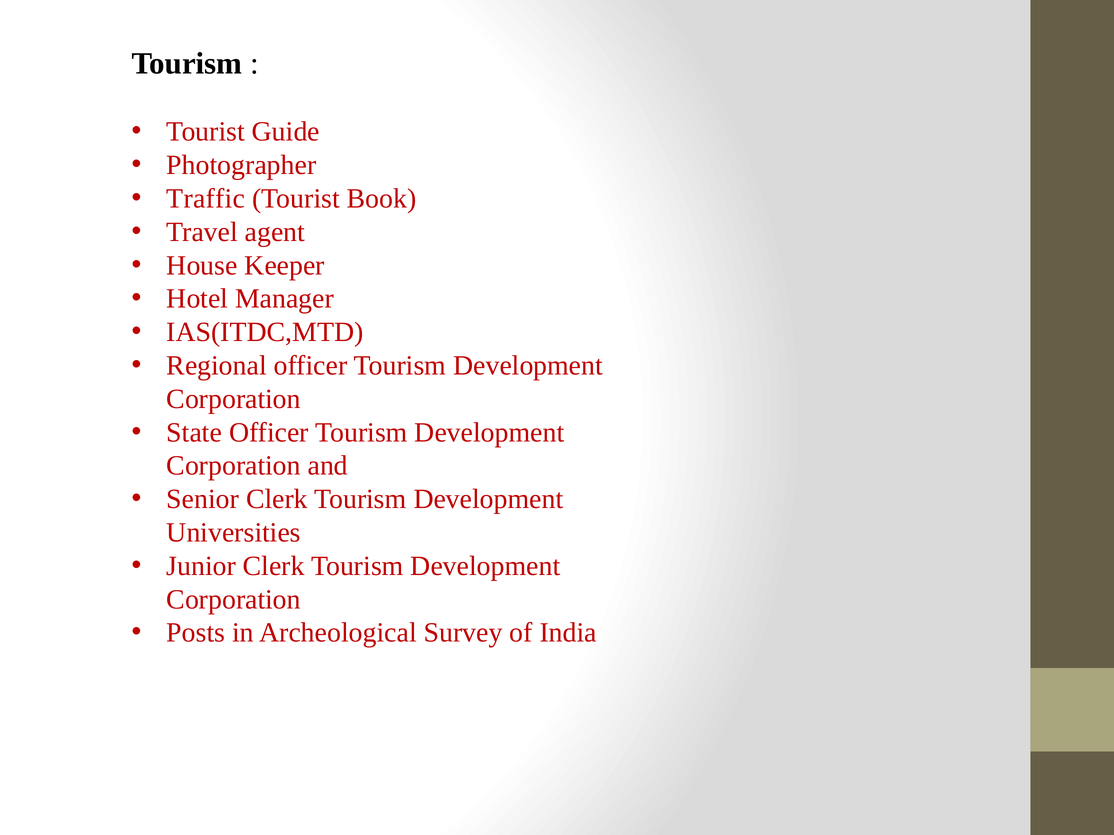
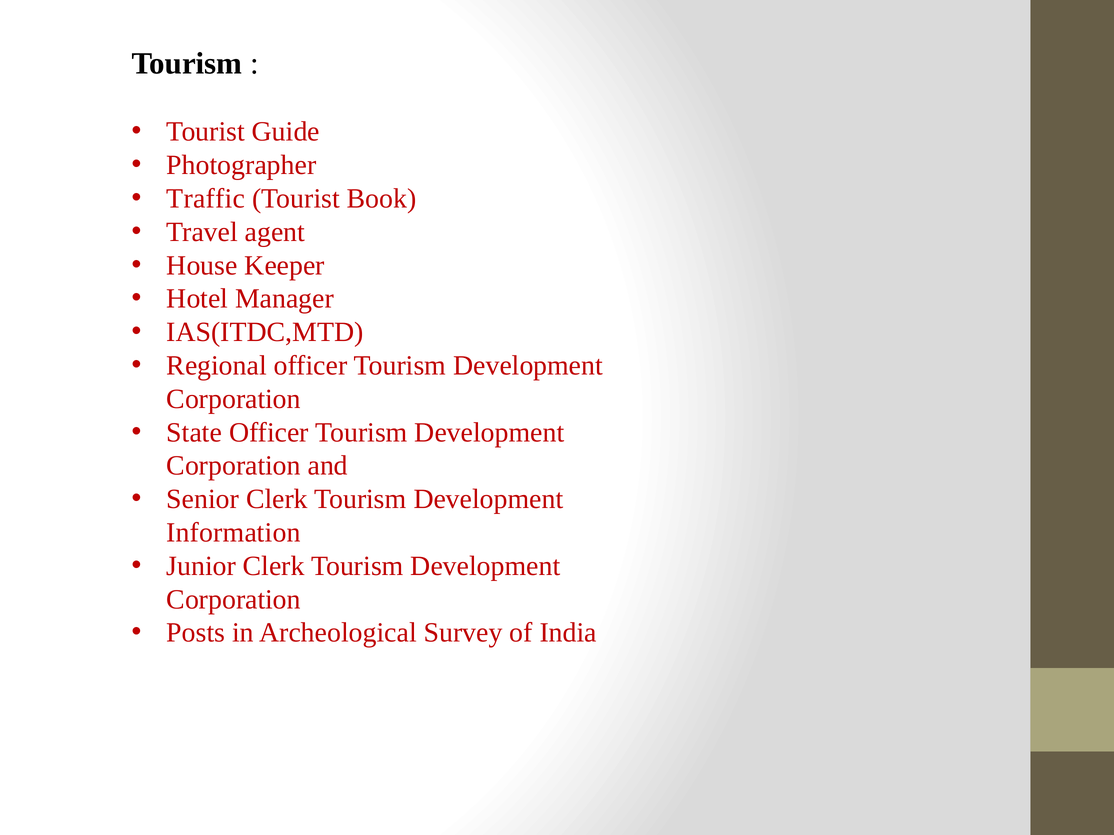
Universities: Universities -> Information (234, 533)
